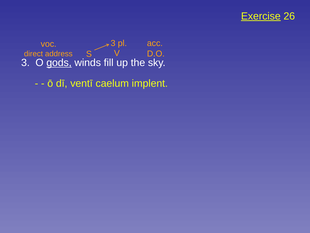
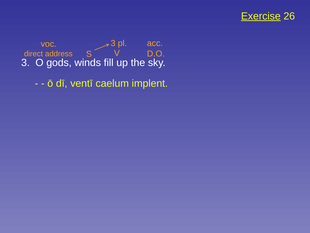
gods underline: present -> none (59, 63)
